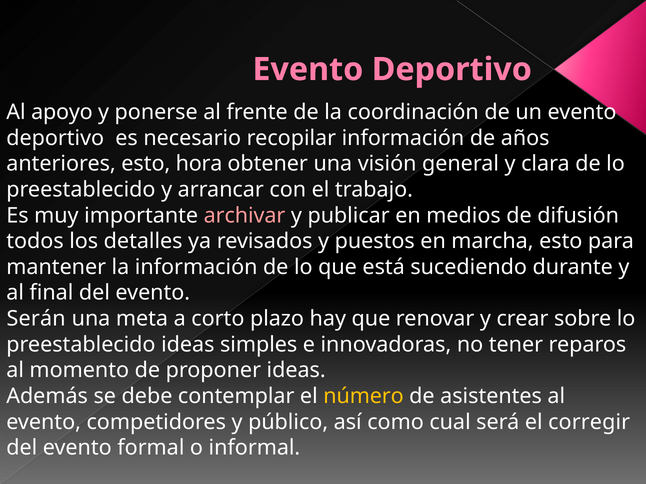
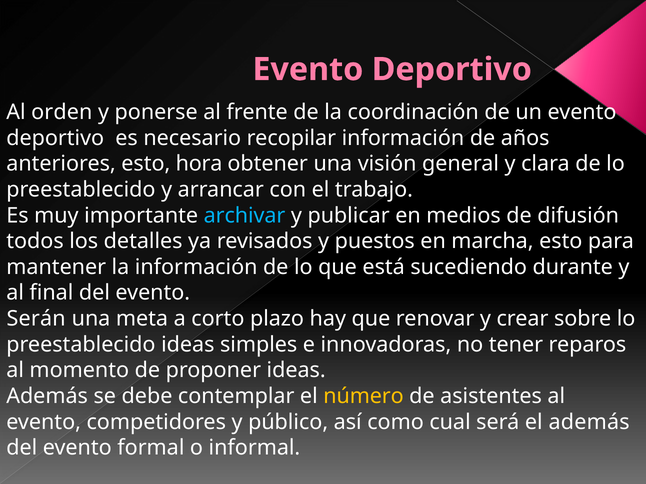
apoyo: apoyo -> orden (62, 112)
archivar colour: pink -> light blue (245, 216)
el corregir: corregir -> además (589, 422)
